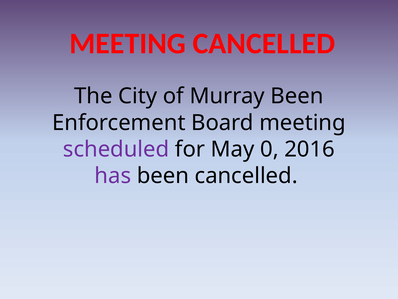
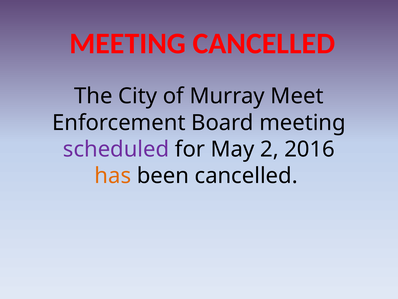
Murray Been: Been -> Meet (297, 96)
0: 0 -> 2 (269, 149)
has colour: purple -> orange (113, 176)
